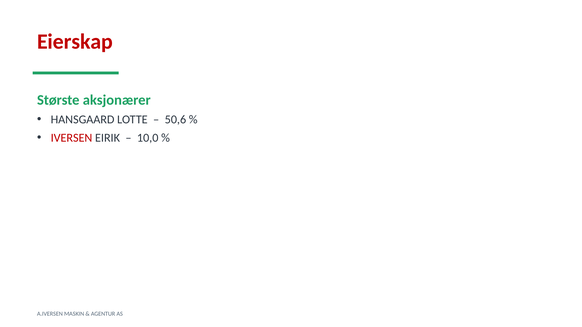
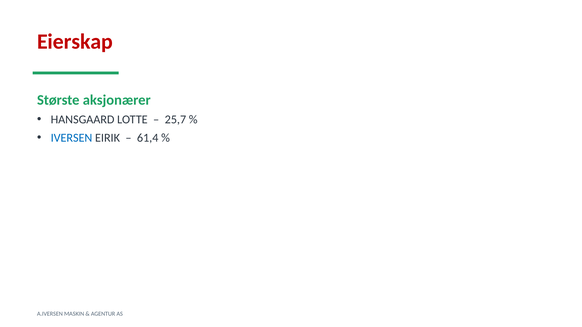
50,6: 50,6 -> 25,7 (175, 120)
IVERSEN colour: red -> blue (71, 138)
10,0: 10,0 -> 61,4 (148, 138)
